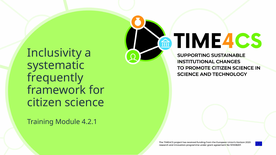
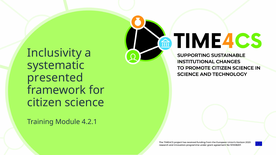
frequently: frequently -> presented (55, 78)
